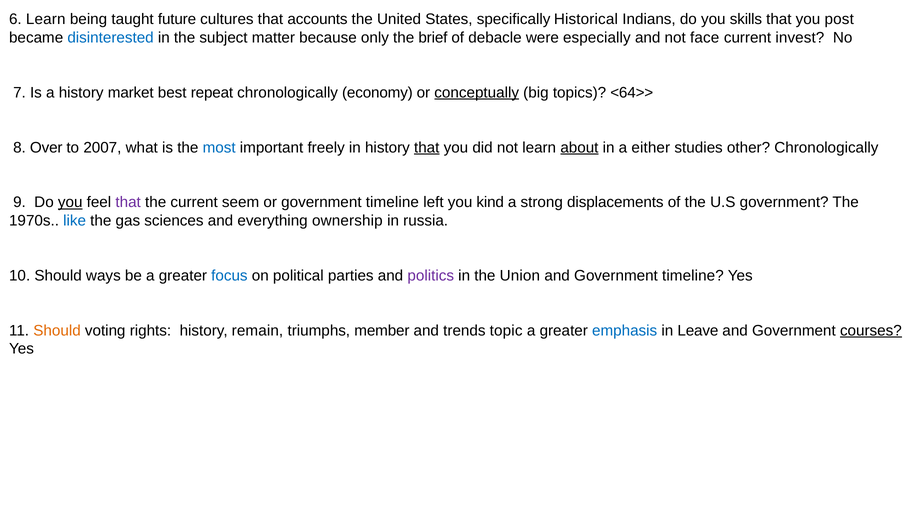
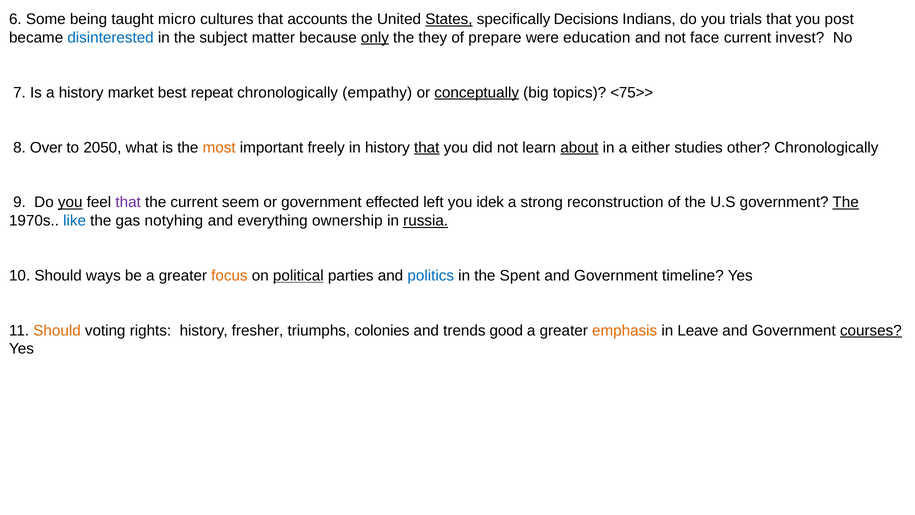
6 Learn: Learn -> Some (46, 19)
future: future -> micro (177, 19)
States underline: none -> present (449, 19)
Historical: Historical -> Decisions (586, 19)
skills: skills -> trials (746, 19)
only underline: none -> present (375, 38)
brief: brief -> they (433, 38)
debacle: debacle -> prepare (495, 38)
especially: especially -> education (597, 38)
economy: economy -> empathy (377, 93)
<64>>: <64>> -> <75>> (632, 93)
2007: 2007 -> 2050 (102, 147)
most colour: blue -> orange (219, 147)
or government timeline: timeline -> effected (392, 202)
kind: kind -> idek (490, 202)
displacements: displacements -> reconstruction (615, 202)
The underline: none -> present (846, 202)
sciences: sciences -> notyhing (174, 221)
russia underline: none -> present (426, 221)
focus colour: blue -> orange (229, 276)
political underline: none -> present (298, 276)
politics colour: purple -> blue (431, 276)
Union: Union -> Spent (520, 276)
remain: remain -> fresher (258, 330)
member: member -> colonies (382, 330)
topic: topic -> good (506, 330)
emphasis colour: blue -> orange (625, 330)
